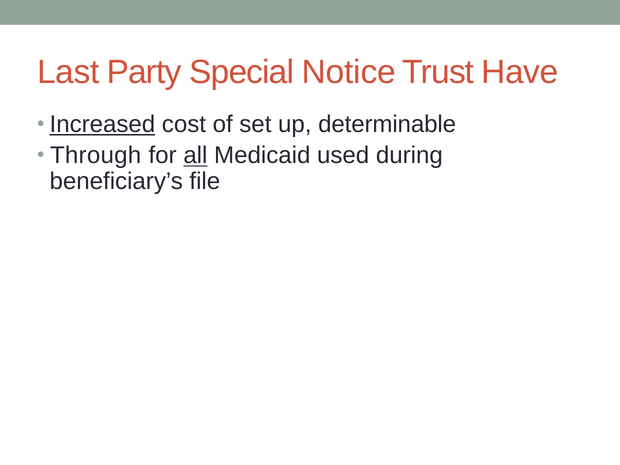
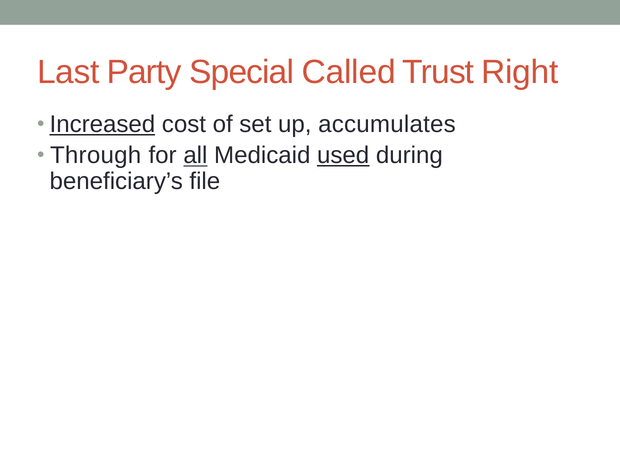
Notice: Notice -> Called (349, 72)
Have: Have -> Right (520, 72)
determinable: determinable -> accumulates (387, 124)
used underline: none -> present (343, 155)
